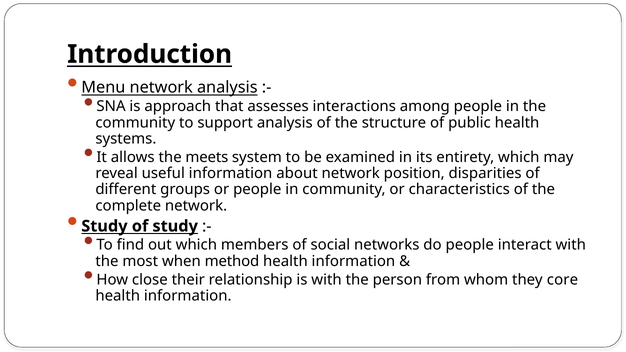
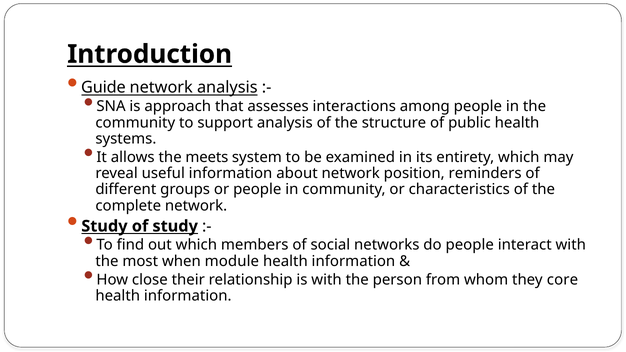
Menu: Menu -> Guide (103, 88)
disparities: disparities -> reminders (485, 173)
method: method -> module (232, 261)
